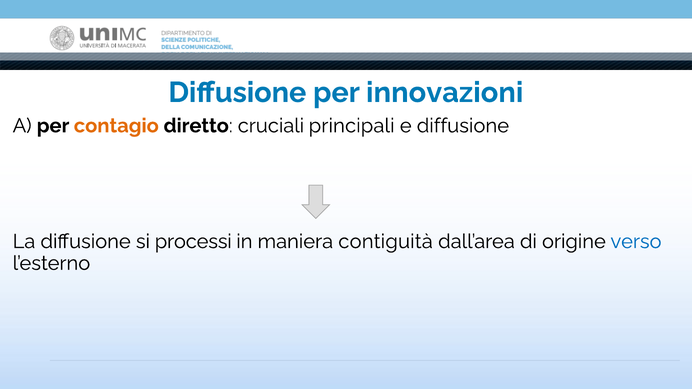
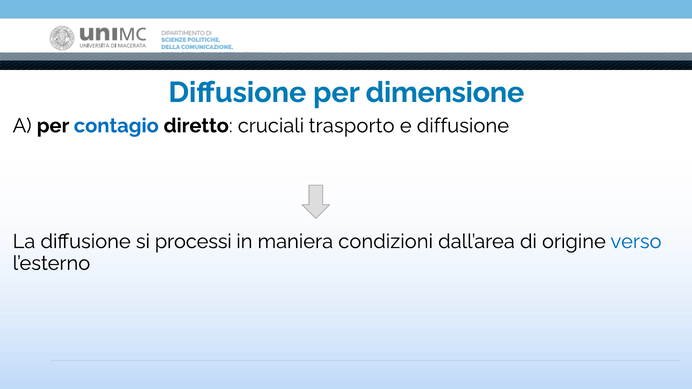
innovazioni: innovazioni -> dimensione (445, 93)
contagio colour: orange -> blue (116, 126)
principali: principali -> trasporto (352, 126)
contiguità: contiguità -> condizioni (386, 242)
